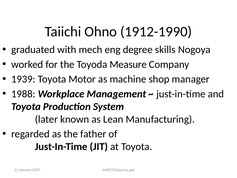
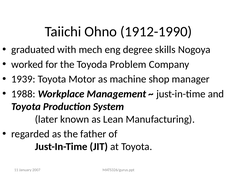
Measure: Measure -> Problem (128, 64)
